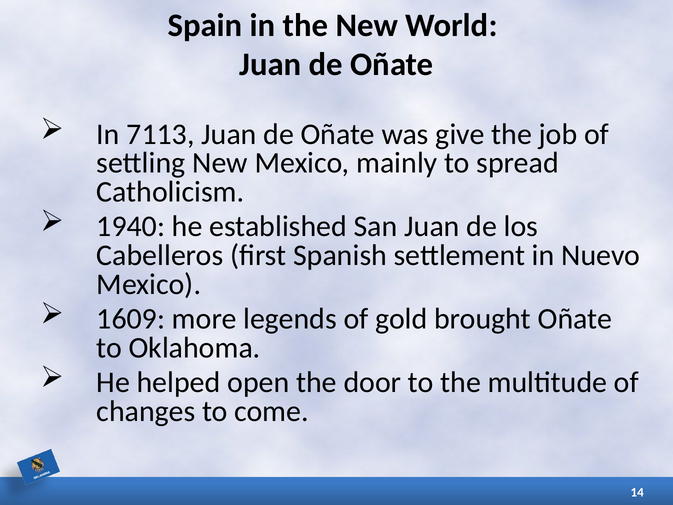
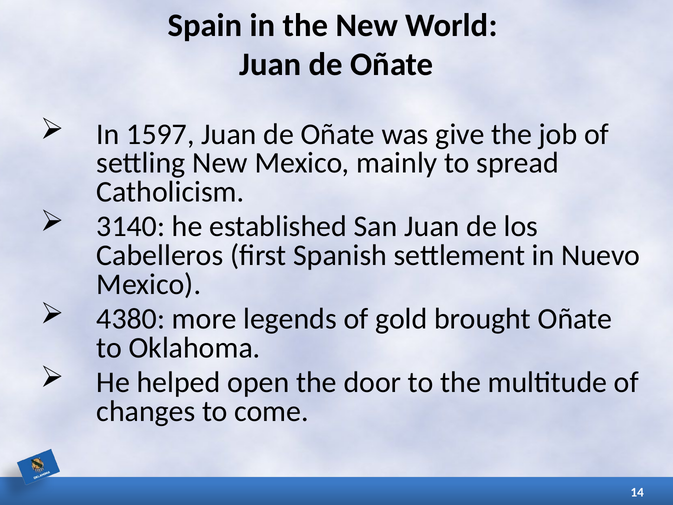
7113: 7113 -> 1597 (160, 134)
1940: 1940 -> 3140 (131, 227)
1609: 1609 -> 4380 (131, 319)
